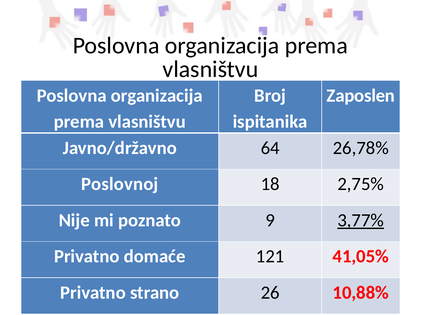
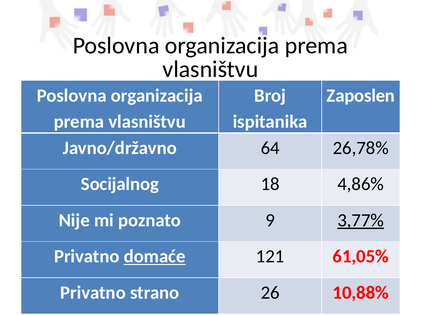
Poslovnoj: Poslovnoj -> Socijalnog (120, 185)
2,75%: 2,75% -> 4,86% (361, 185)
domaće underline: none -> present (155, 257)
41,05%: 41,05% -> 61,05% (361, 257)
